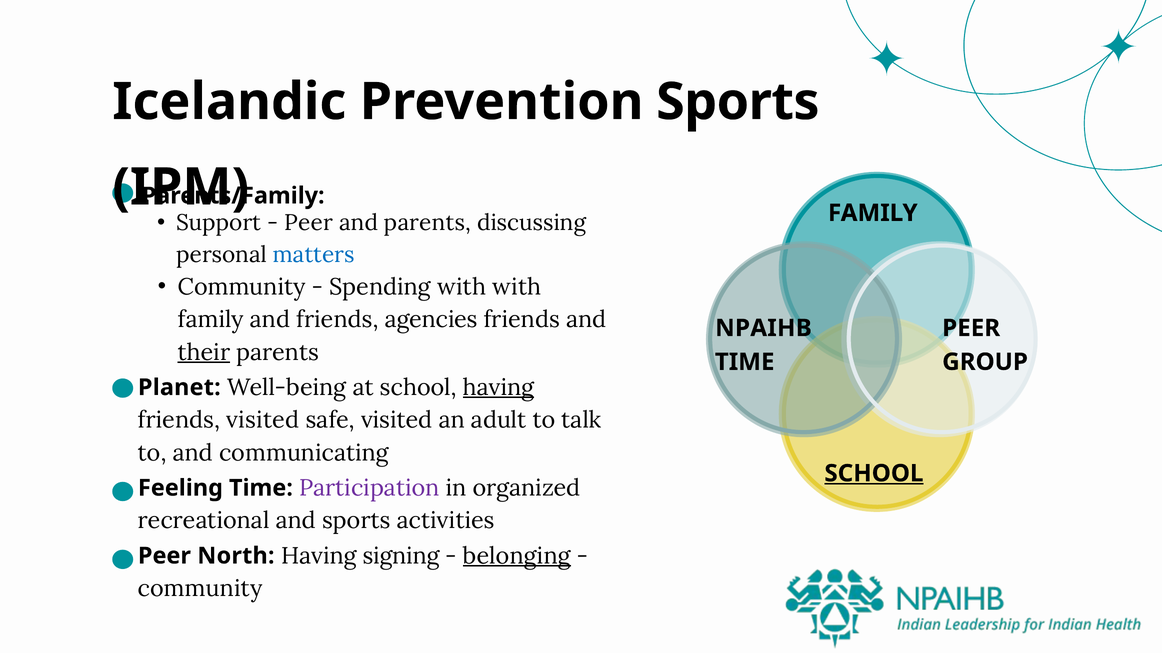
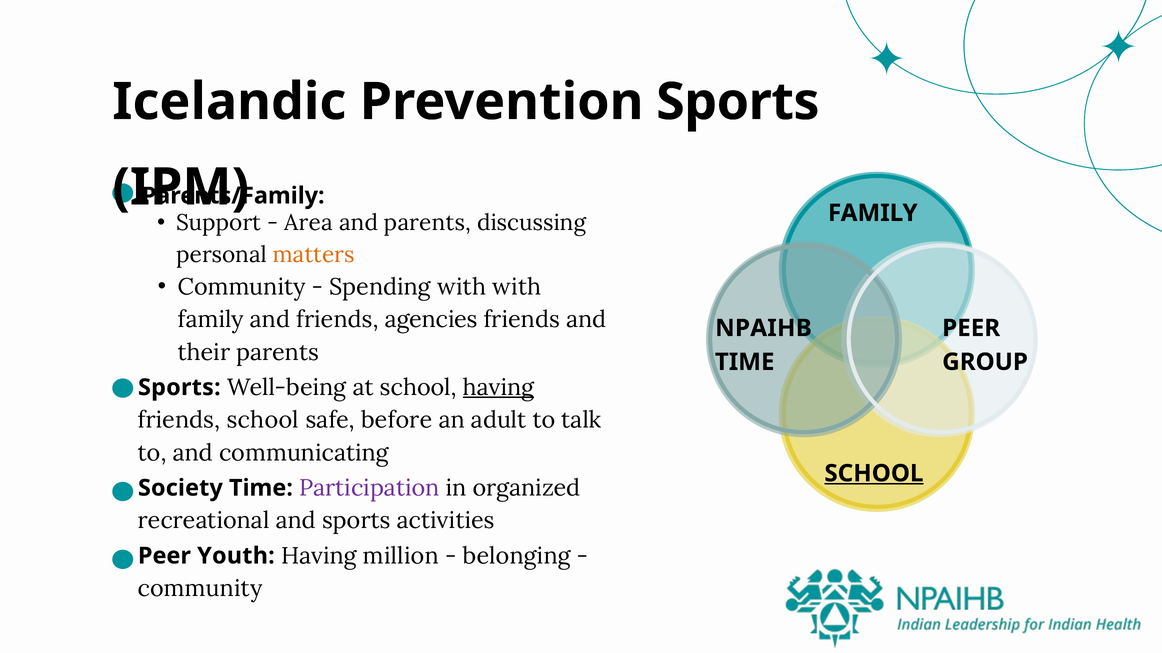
Peer: Peer -> Area (309, 223)
matters colour: blue -> orange (314, 255)
their underline: present -> none (204, 353)
Planet: Planet -> Sports (179, 388)
friends visited: visited -> school (263, 421)
safe visited: visited -> before (397, 421)
Feeling: Feeling -> Society (180, 488)
North: North -> Youth (236, 556)
signing: signing -> million (401, 556)
belonging underline: present -> none (517, 556)
